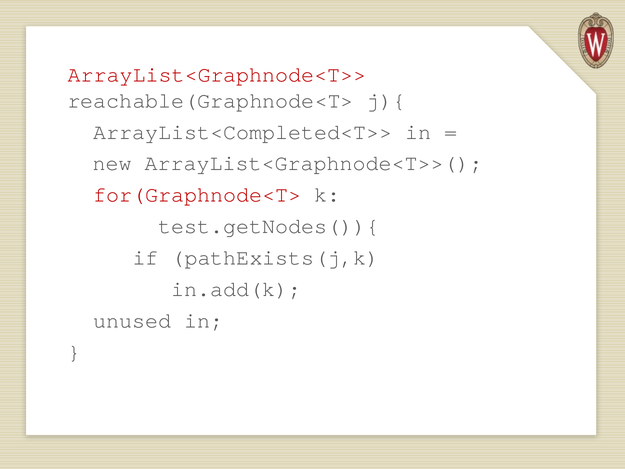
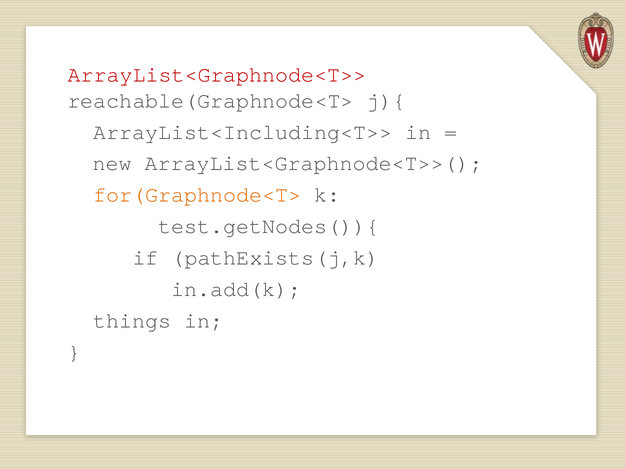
ArrayList<Completed<T>>: ArrayList<Completed<T>> -> ArrayList<Including<T>> (243, 132)
for(Graphnode<T> colour: red -> orange (197, 195)
unused: unused -> things (132, 320)
